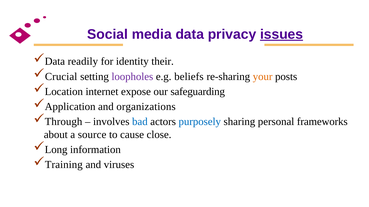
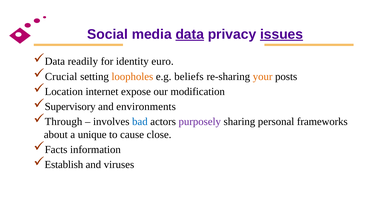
data underline: none -> present (190, 34)
their: their -> euro (163, 62)
loopholes colour: purple -> orange (132, 77)
safeguarding: safeguarding -> modification (198, 92)
Application: Application -> Supervisory (70, 107)
organizations: organizations -> environments (146, 107)
purposely colour: blue -> purple (200, 122)
source: source -> unique (92, 135)
Long: Long -> Facts (56, 150)
Training: Training -> Establish (64, 165)
